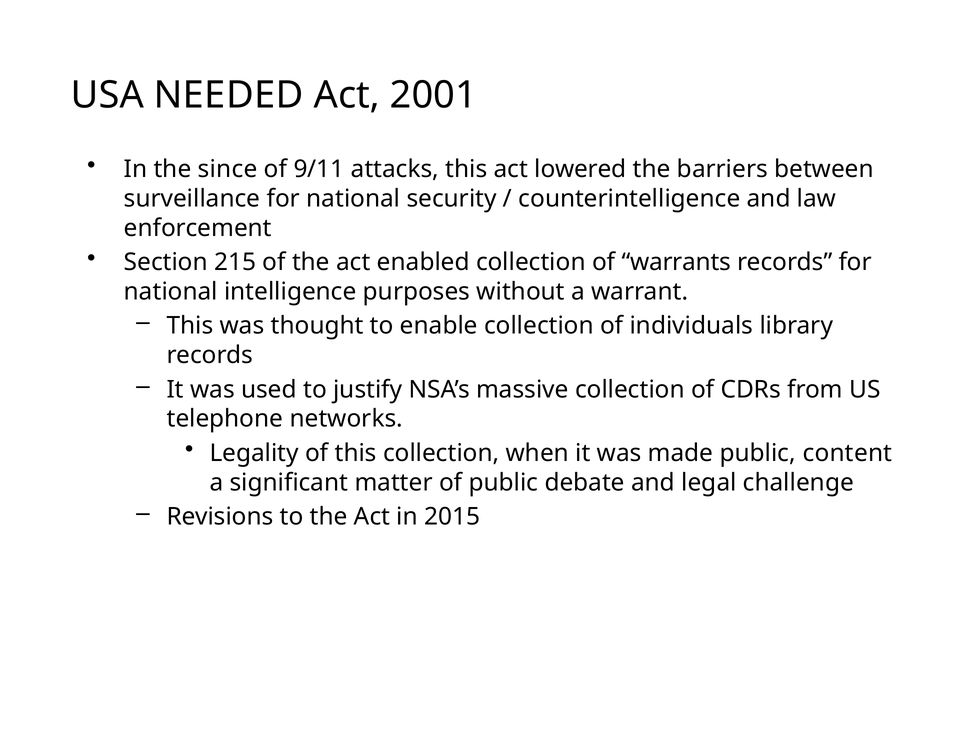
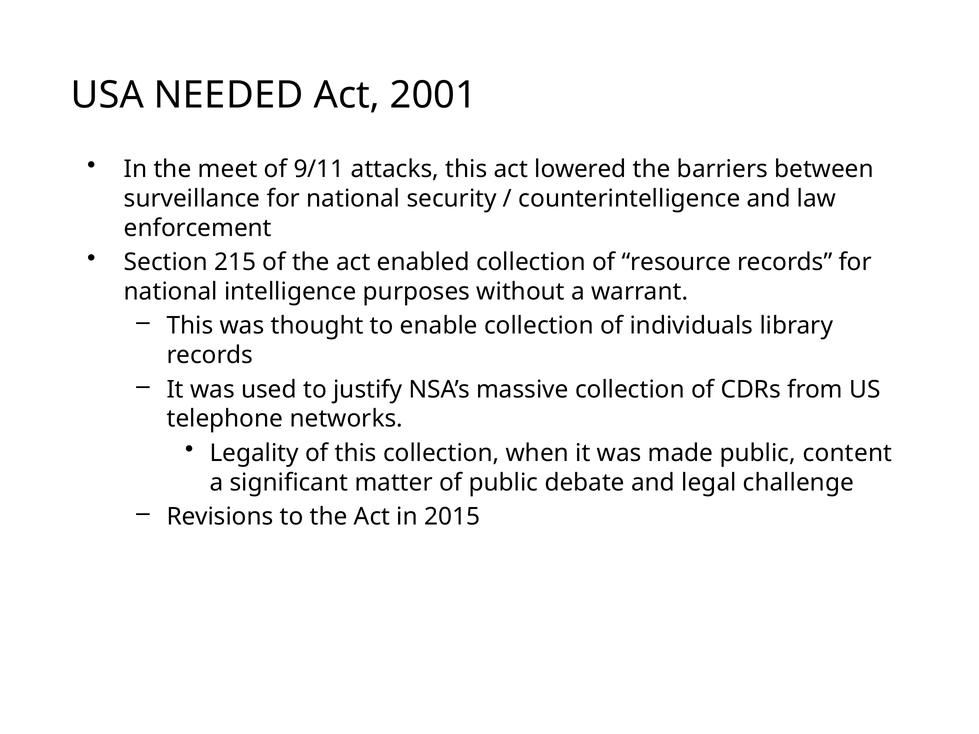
since: since -> meet (228, 169)
warrants: warrants -> resource (676, 262)
